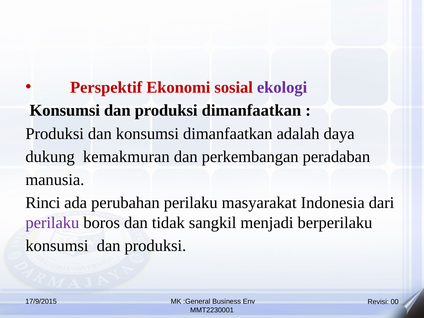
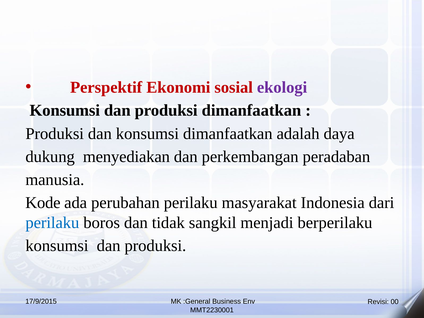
kemakmuran: kemakmuran -> menyediakan (126, 157)
Rinci: Rinci -> Kode (43, 203)
perilaku colour: purple -> blue (52, 223)
